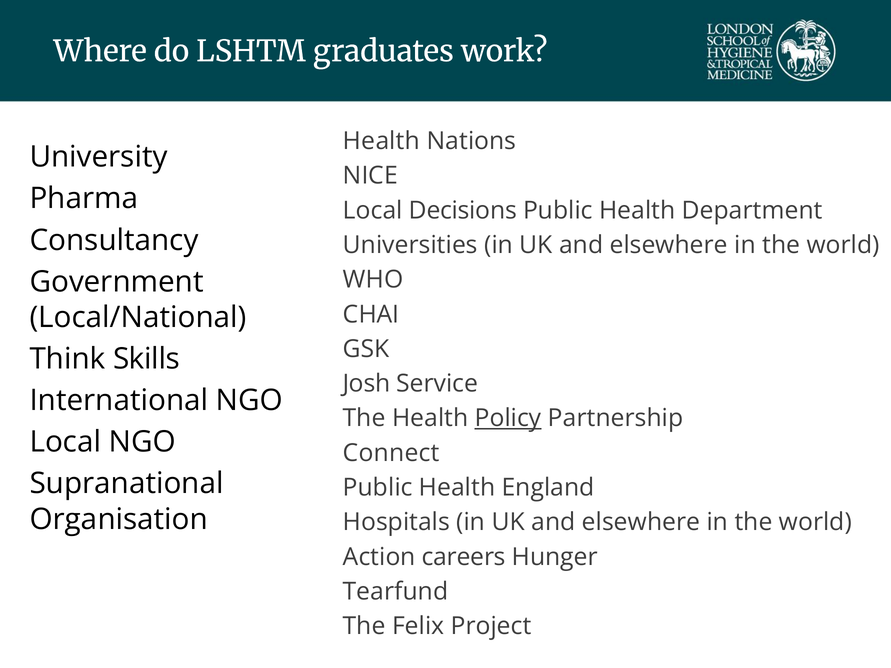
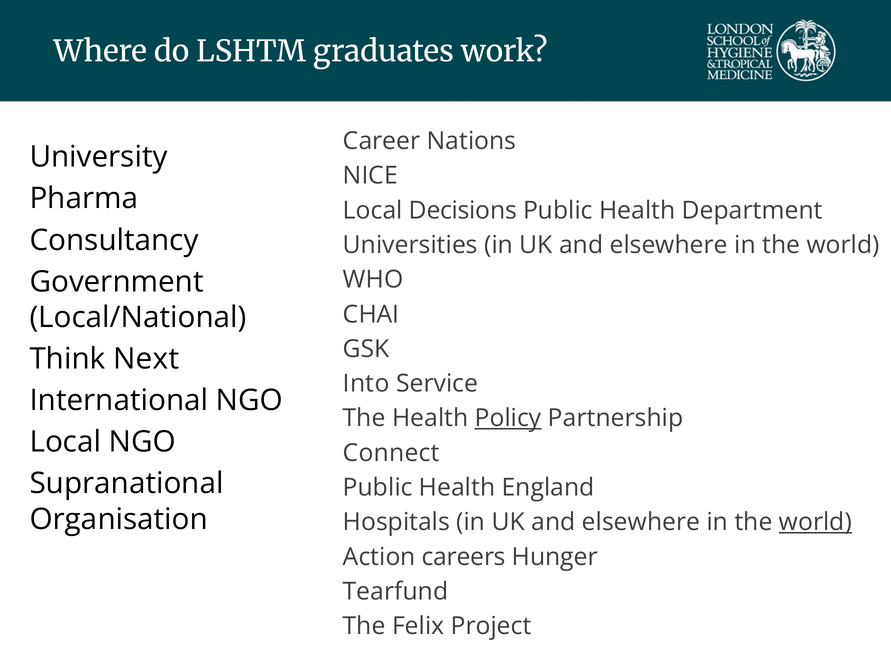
Health: Health -> Career (382, 141)
Skills: Skills -> Next (146, 359)
Josh: Josh -> Into (366, 384)
world underline: none -> present (815, 522)
